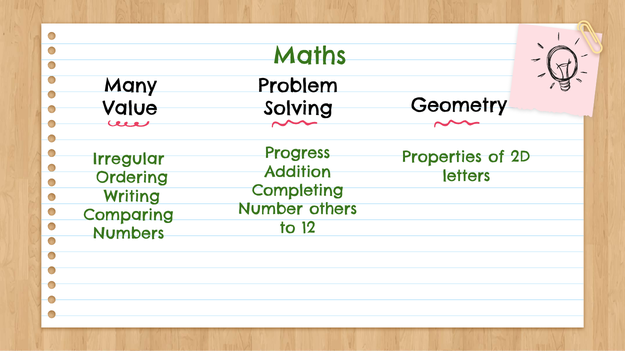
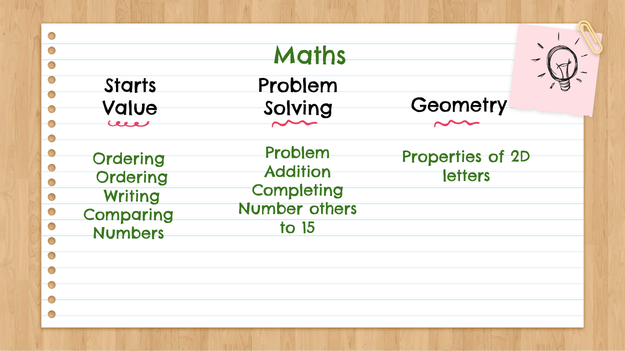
Many: Many -> Starts (130, 86)
Progress: Progress -> Problem (298, 153)
Irregular: Irregular -> Ordering (129, 159)
12: 12 -> 15 (309, 228)
